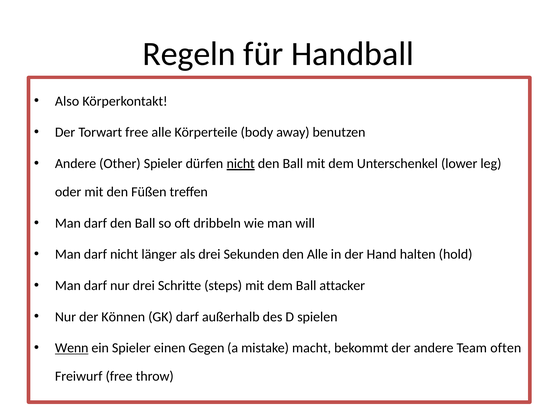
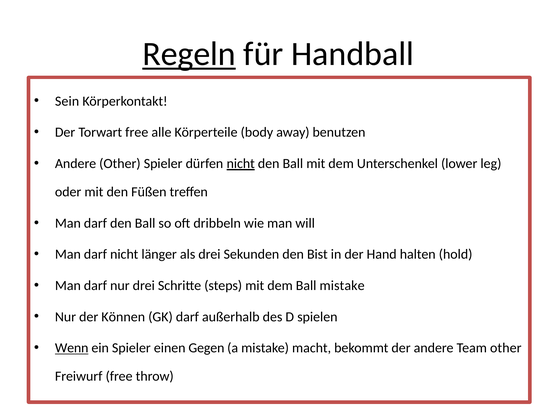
Regeln underline: none -> present (189, 54)
Also: Also -> Sein (67, 101)
den Alle: Alle -> Bist (317, 254)
Ball attacker: attacker -> mistake (342, 285)
Team often: often -> other (506, 348)
